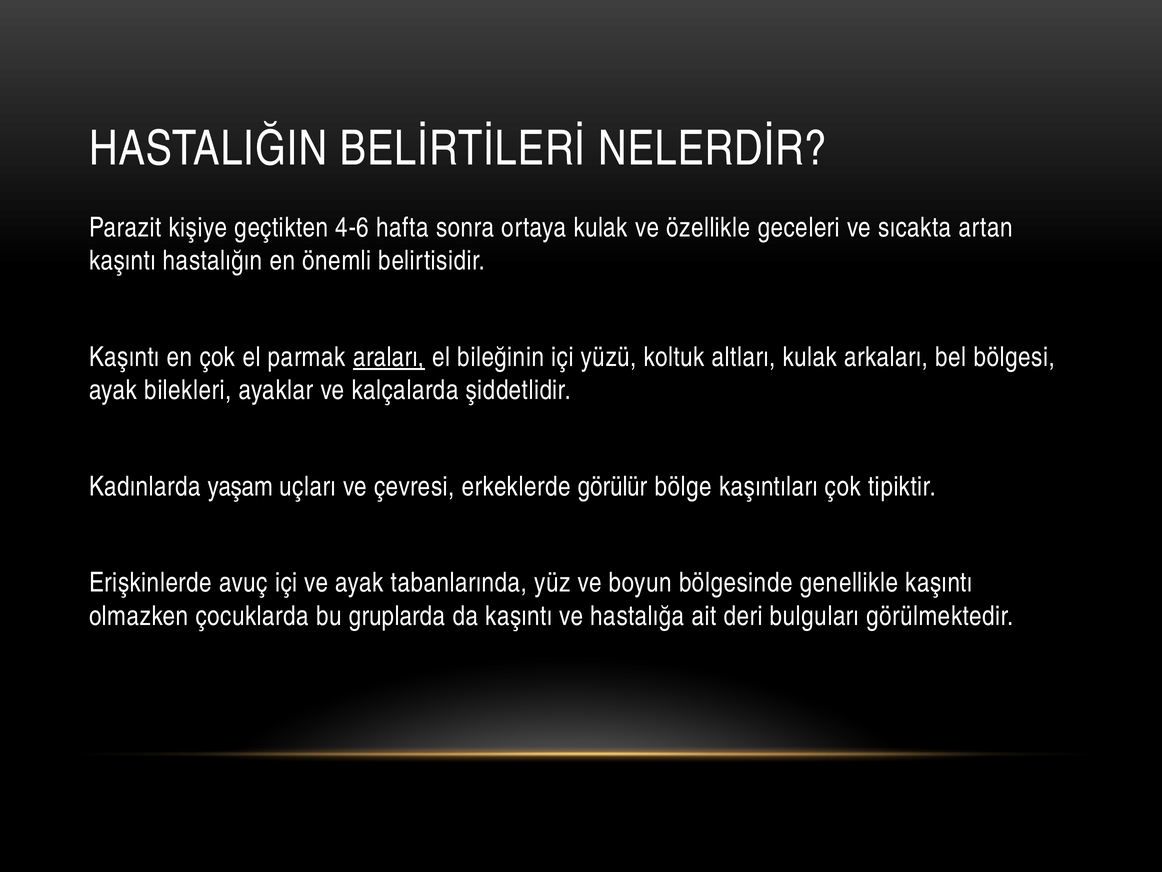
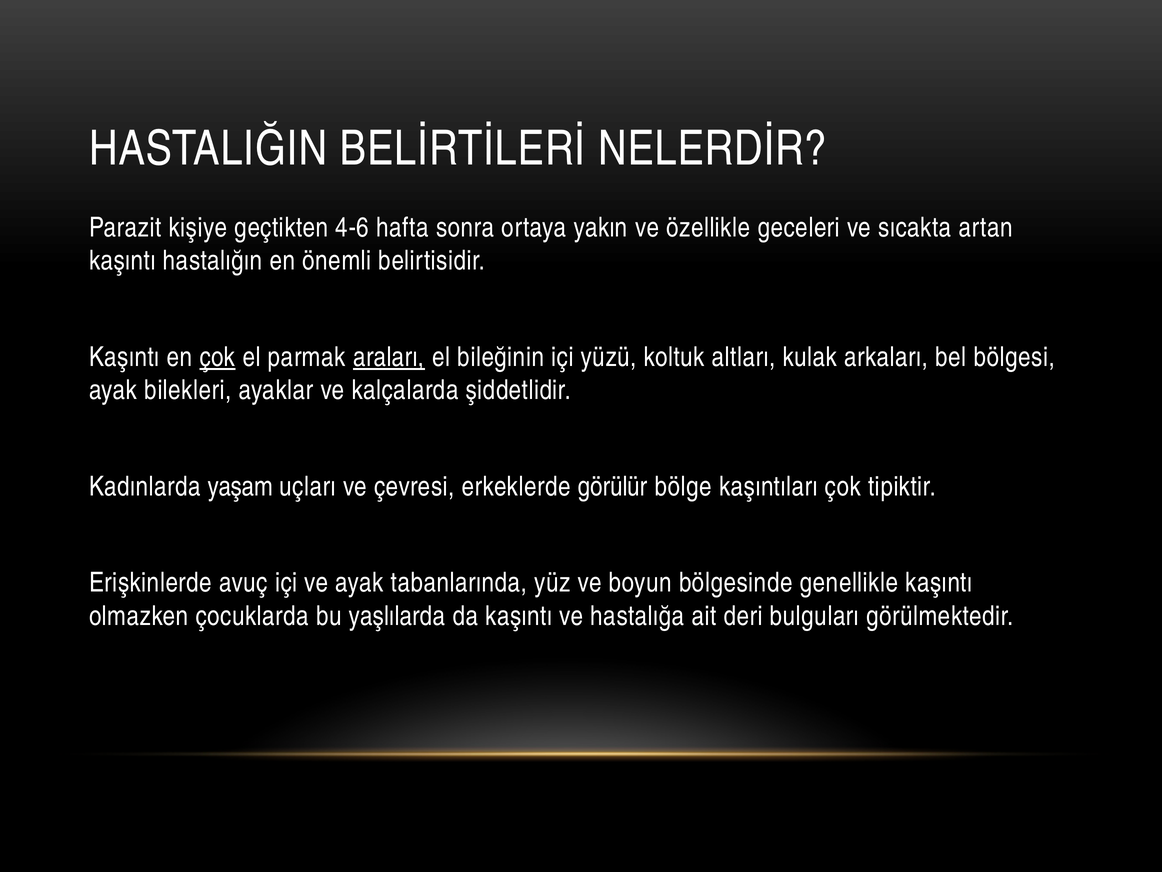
ortaya kulak: kulak -> yakın (601, 228)
çok underline: none -> present (217, 357)
gruplarda: gruplarda -> yaşlılarda (397, 616)
